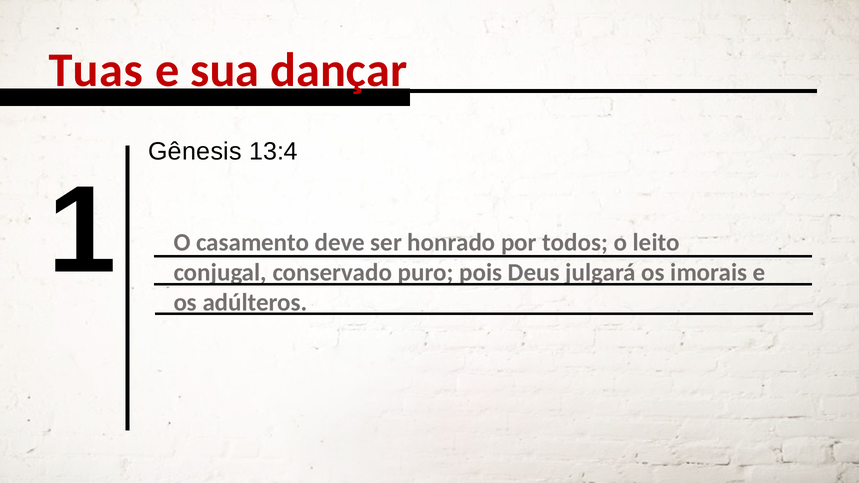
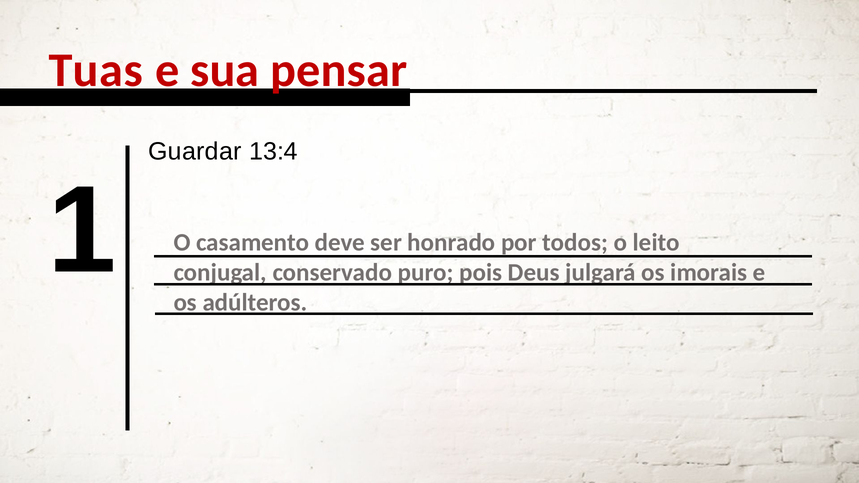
dançar: dançar -> pensar (339, 70)
Gênesis: Gênesis -> Guardar (195, 152)
